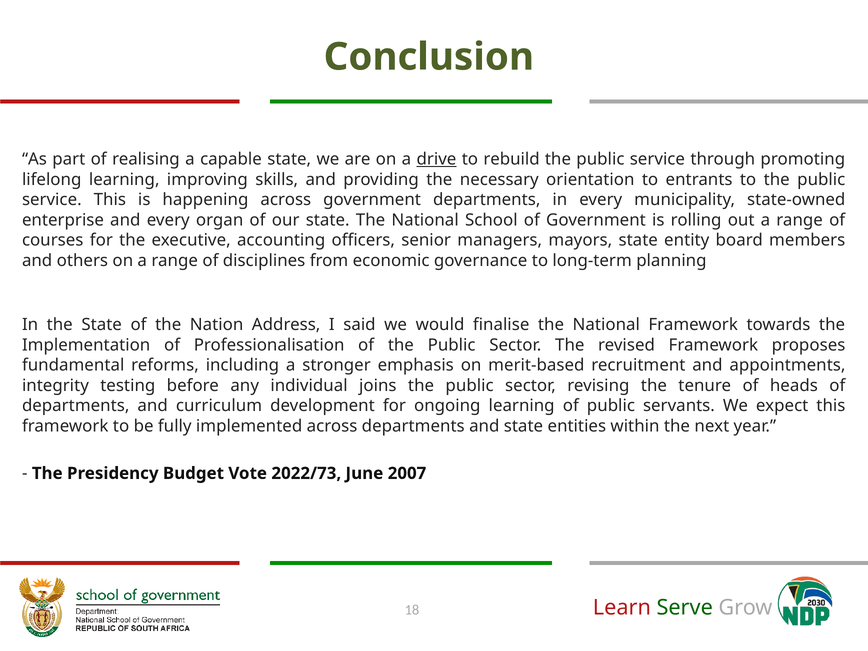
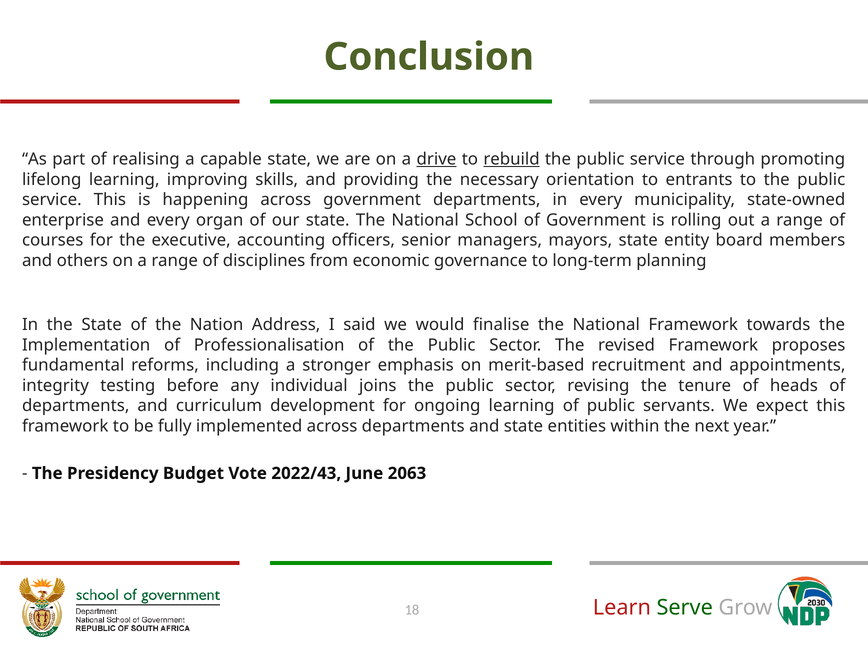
rebuild underline: none -> present (512, 159)
2022/73: 2022/73 -> 2022/43 (306, 473)
2007: 2007 -> 2063 (407, 473)
